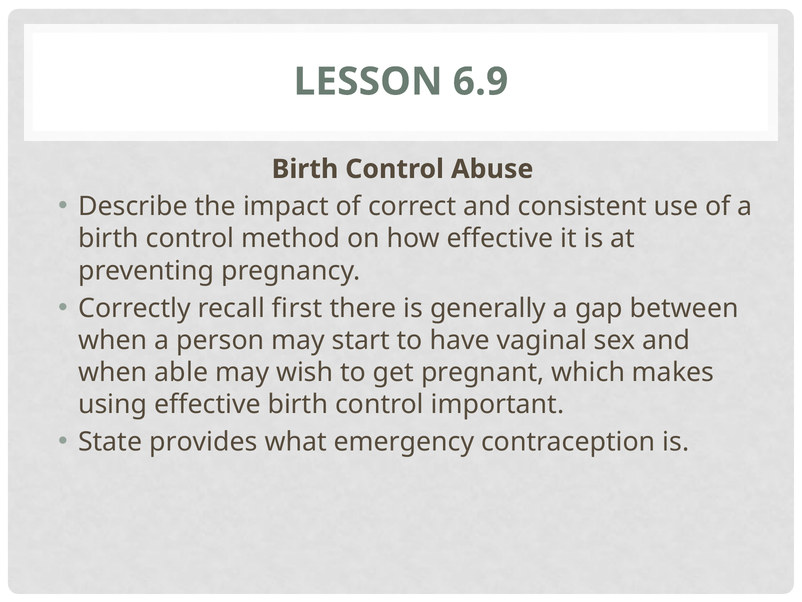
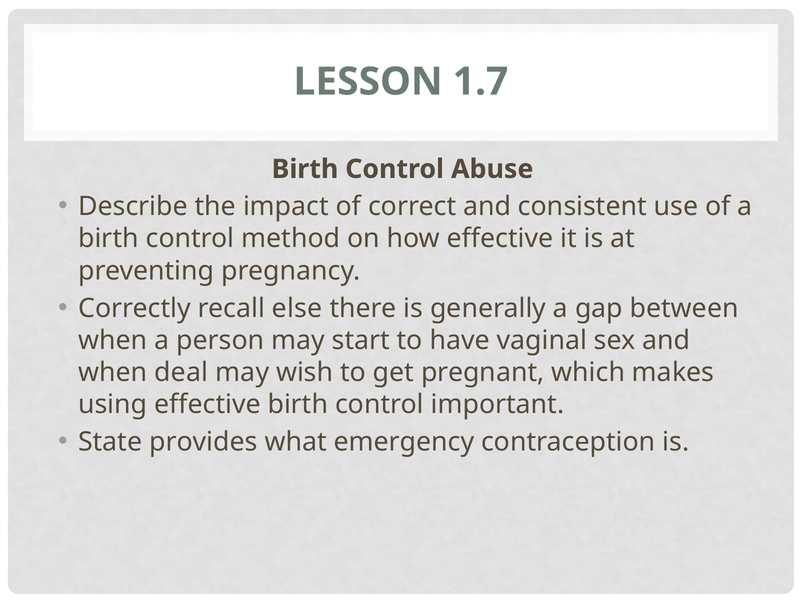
6.9: 6.9 -> 1.7 (481, 82)
first: first -> else (297, 308)
able: able -> deal (181, 372)
